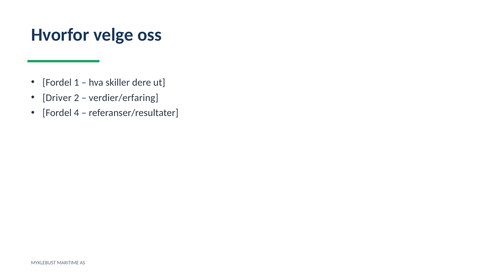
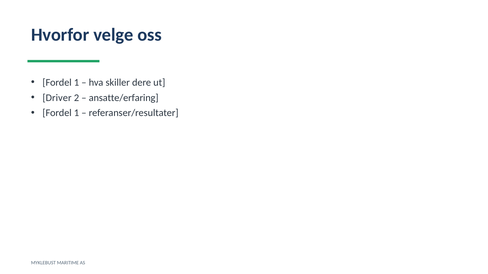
verdier/erfaring: verdier/erfaring -> ansatte/erfaring (124, 98)
4: 4 -> 1 (77, 113)
